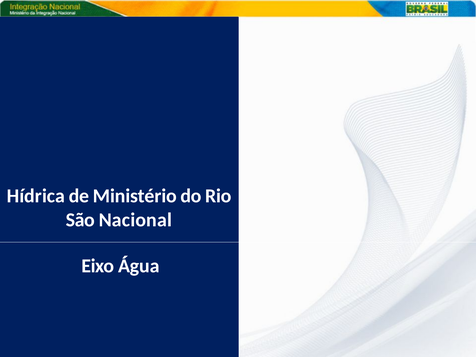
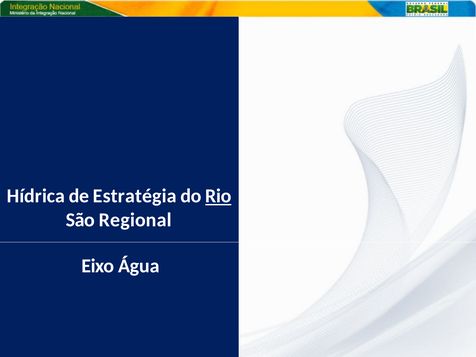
Ministério: Ministério -> Estratégia (135, 196)
Rio underline: none -> present (218, 196)
Nacional: Nacional -> Regional (135, 220)
